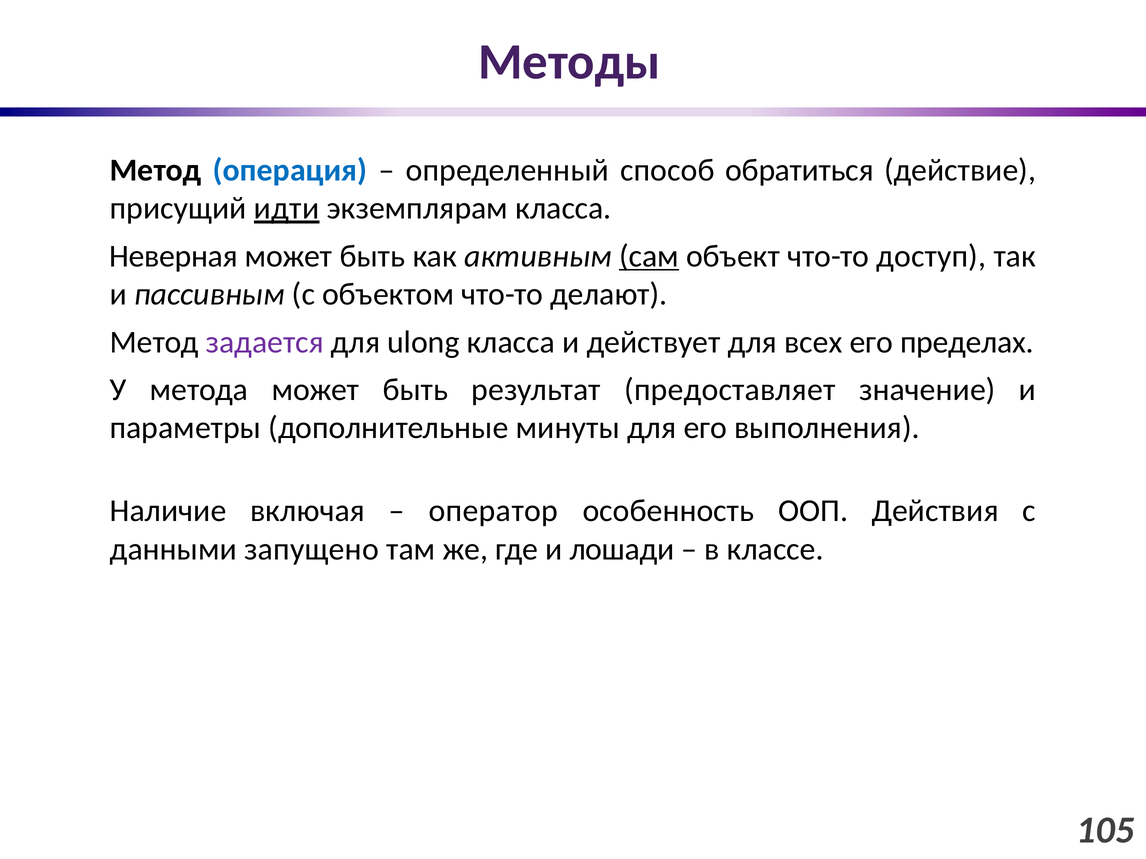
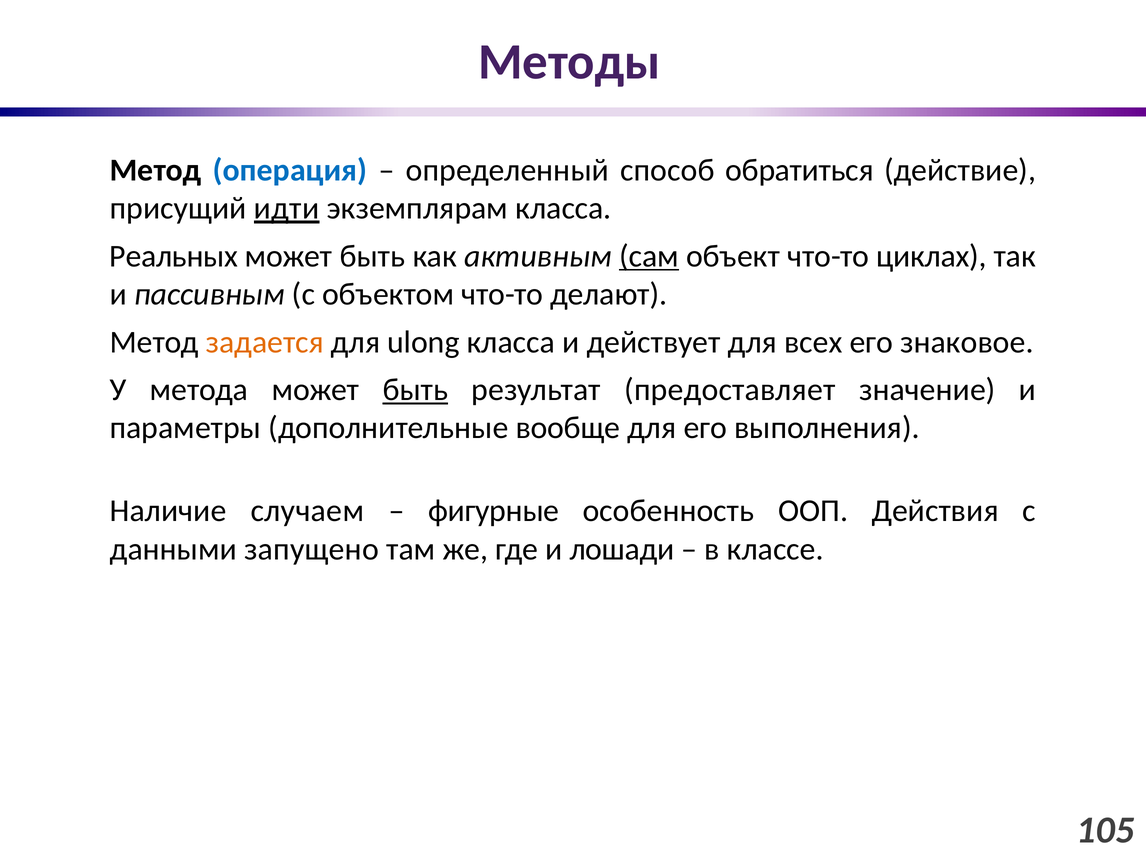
Неверная: Неверная -> Реальных (174, 256)
доступ: доступ -> циклах (931, 256)
задается colour: purple -> orange (265, 342)
пределах: пределах -> знаковое (967, 342)
быть underline: none -> present (415, 390)
минуты: минуты -> вообще (568, 428)
включая: включая -> случаем (307, 511)
оператор: оператор -> фигурные (494, 511)
